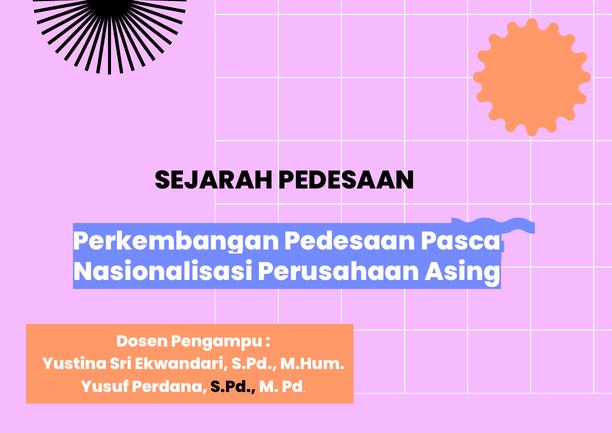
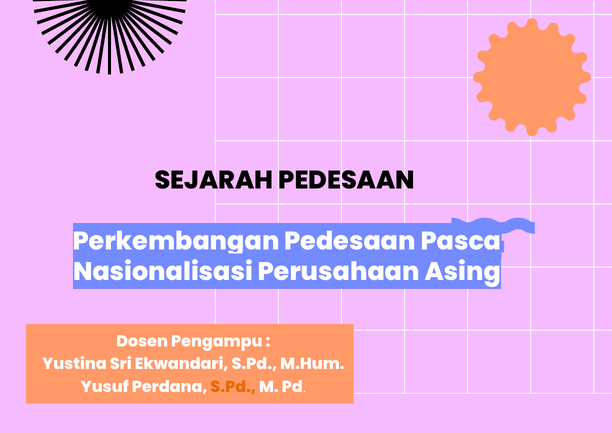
S.Pd colour: black -> orange (233, 387)
